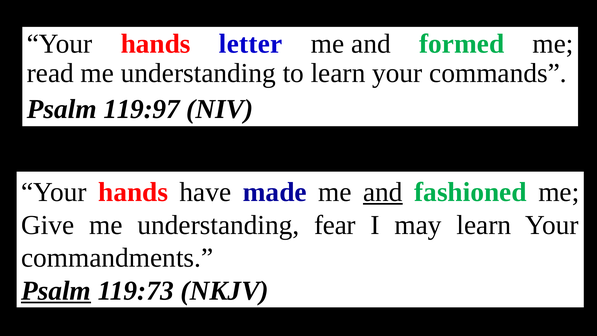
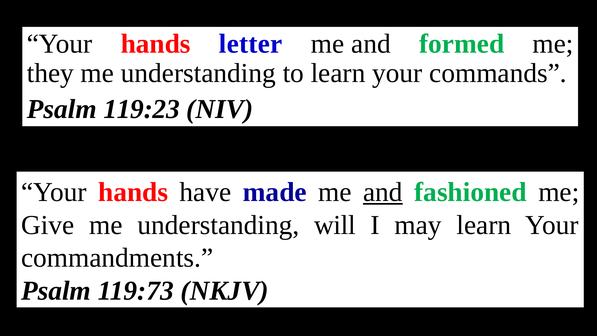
read: read -> they (50, 73)
119:97: 119:97 -> 119:23 (142, 109)
fear: fear -> will (335, 225)
Psalm underline: present -> none (56, 291)
